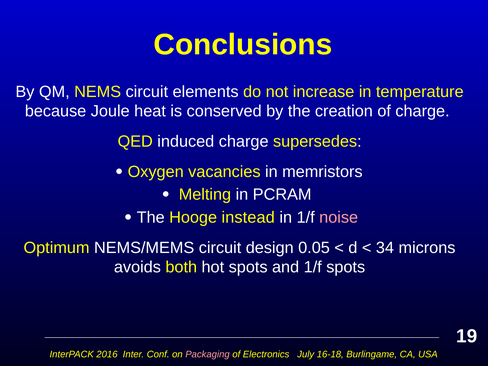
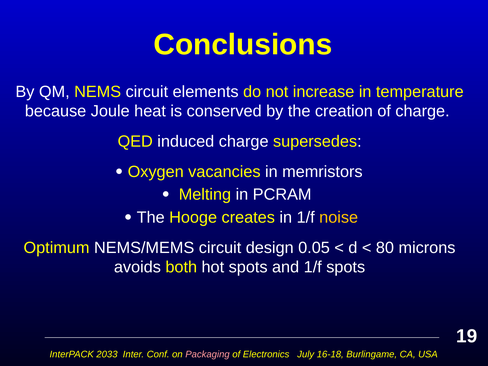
instead: instead -> creates (248, 217)
noise colour: pink -> yellow (339, 217)
34: 34 -> 80 (385, 248)
2016: 2016 -> 2033 (107, 354)
